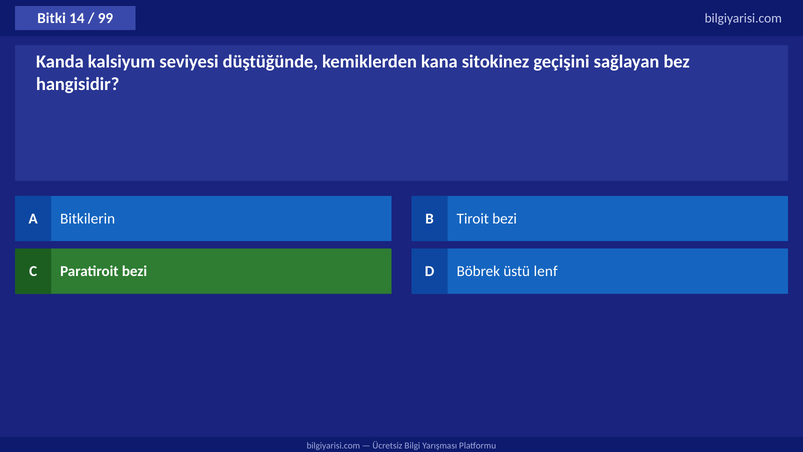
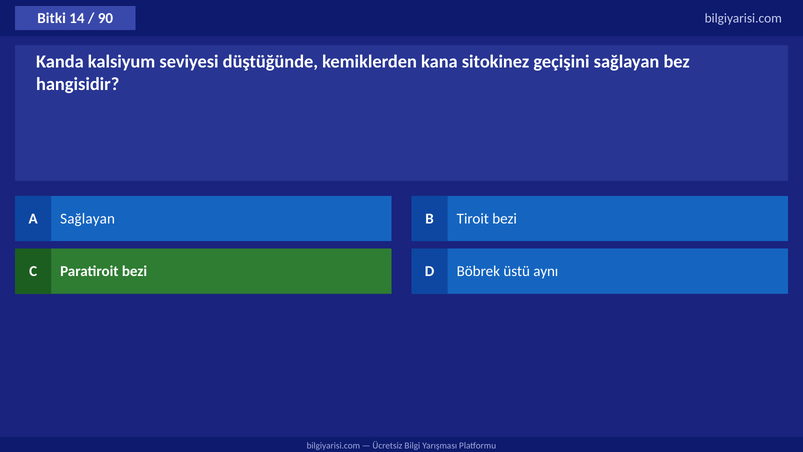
99: 99 -> 90 (105, 18)
A Bitkilerin: Bitkilerin -> Sağlayan (88, 219)
lenf: lenf -> aynı (546, 271)
